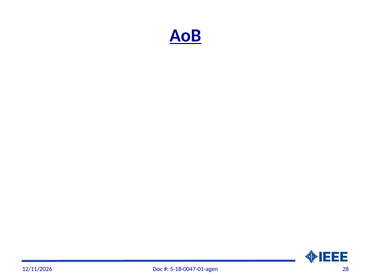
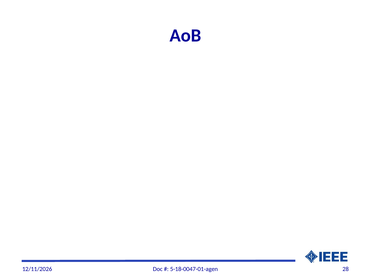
AoB underline: present -> none (185, 36)
